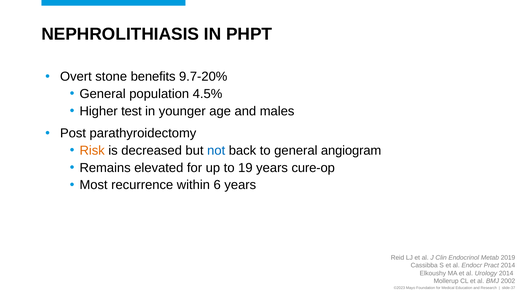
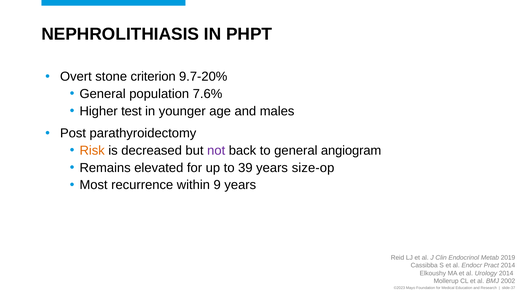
benefits: benefits -> criterion (153, 77)
4.5%: 4.5% -> 7.6% (208, 94)
not colour: blue -> purple (216, 151)
19: 19 -> 39 (245, 168)
cure-op: cure-op -> size-op (313, 168)
6: 6 -> 9 (217, 185)
